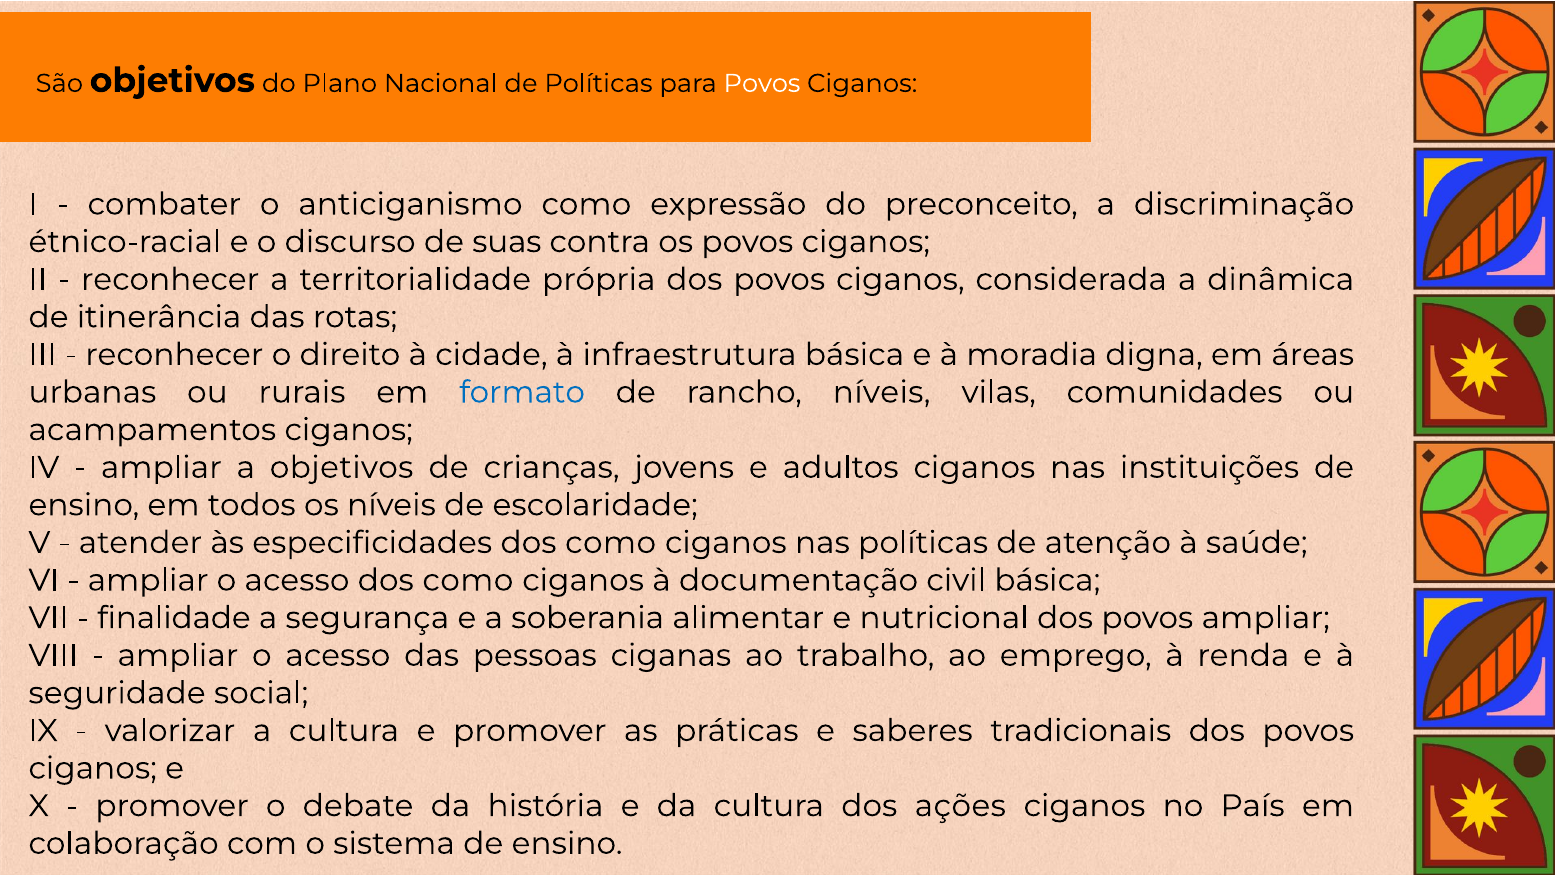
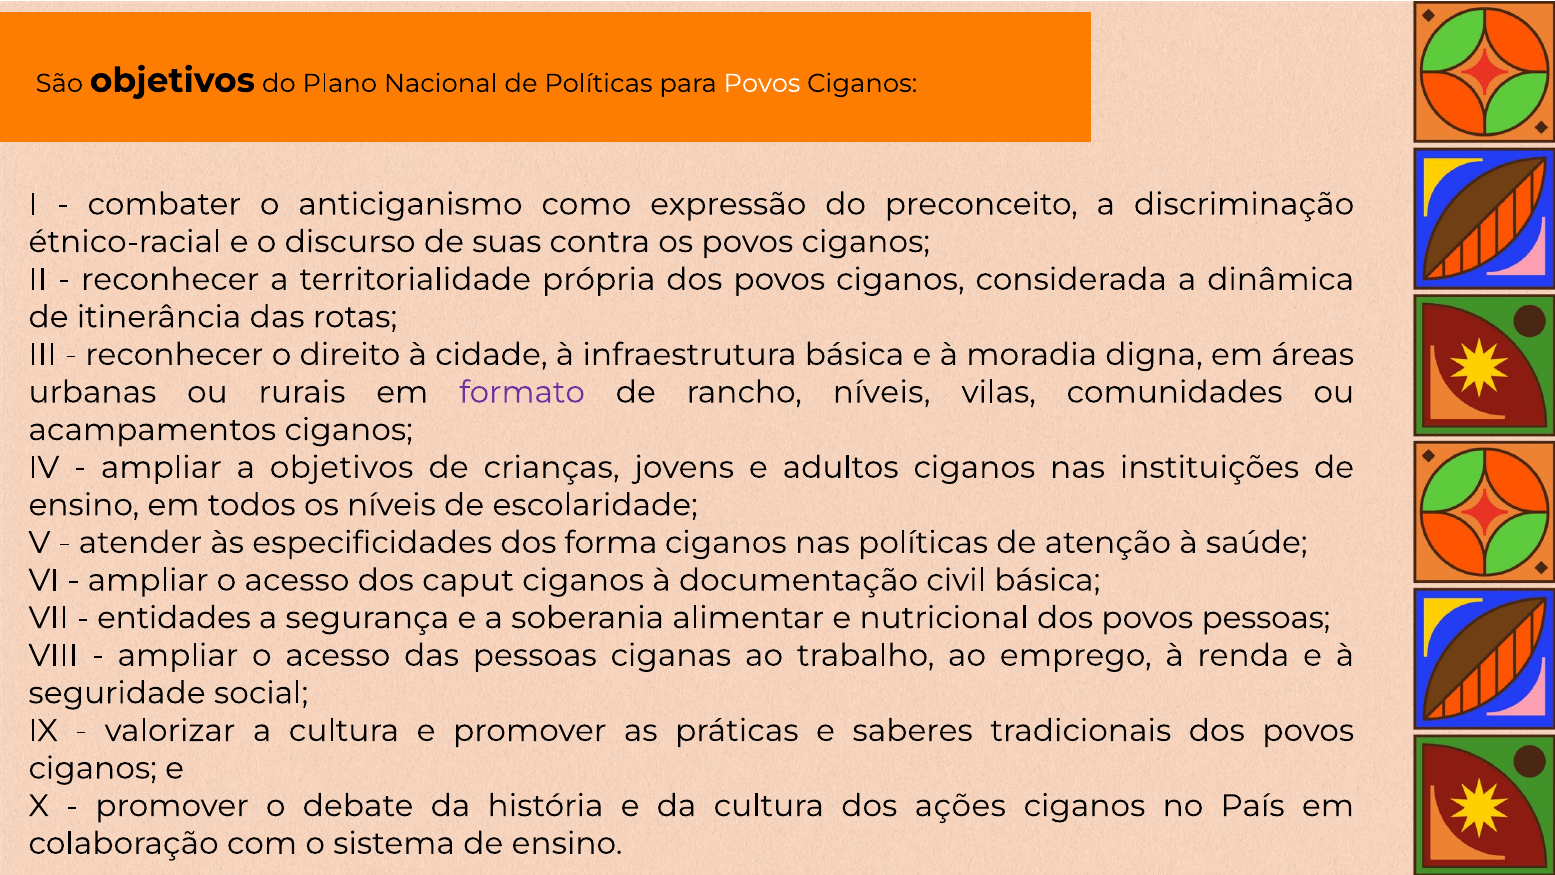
formato colour: blue -> purple (522, 392)
especificidades dos como: como -> forma (611, 542)
acesso dos como: como -> caput (468, 580)
finalidade: finalidade -> entidades (174, 618)
povos ampliar: ampliar -> pessoas (1266, 618)
